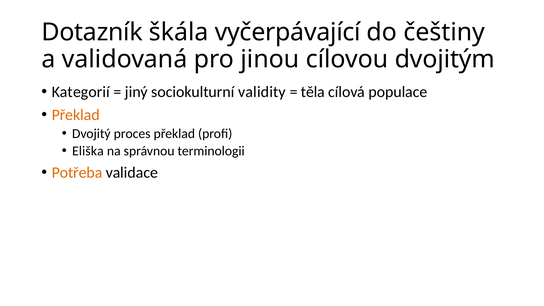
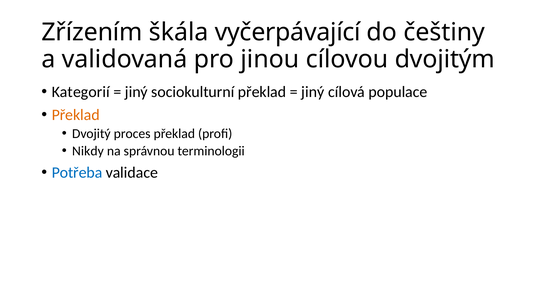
Dotazník: Dotazník -> Zřízením (92, 32)
sociokulturní validity: validity -> překlad (262, 92)
těla: těla -> jiný (313, 92)
Eliška: Eliška -> Nikdy (88, 151)
Potřeba colour: orange -> blue (77, 173)
